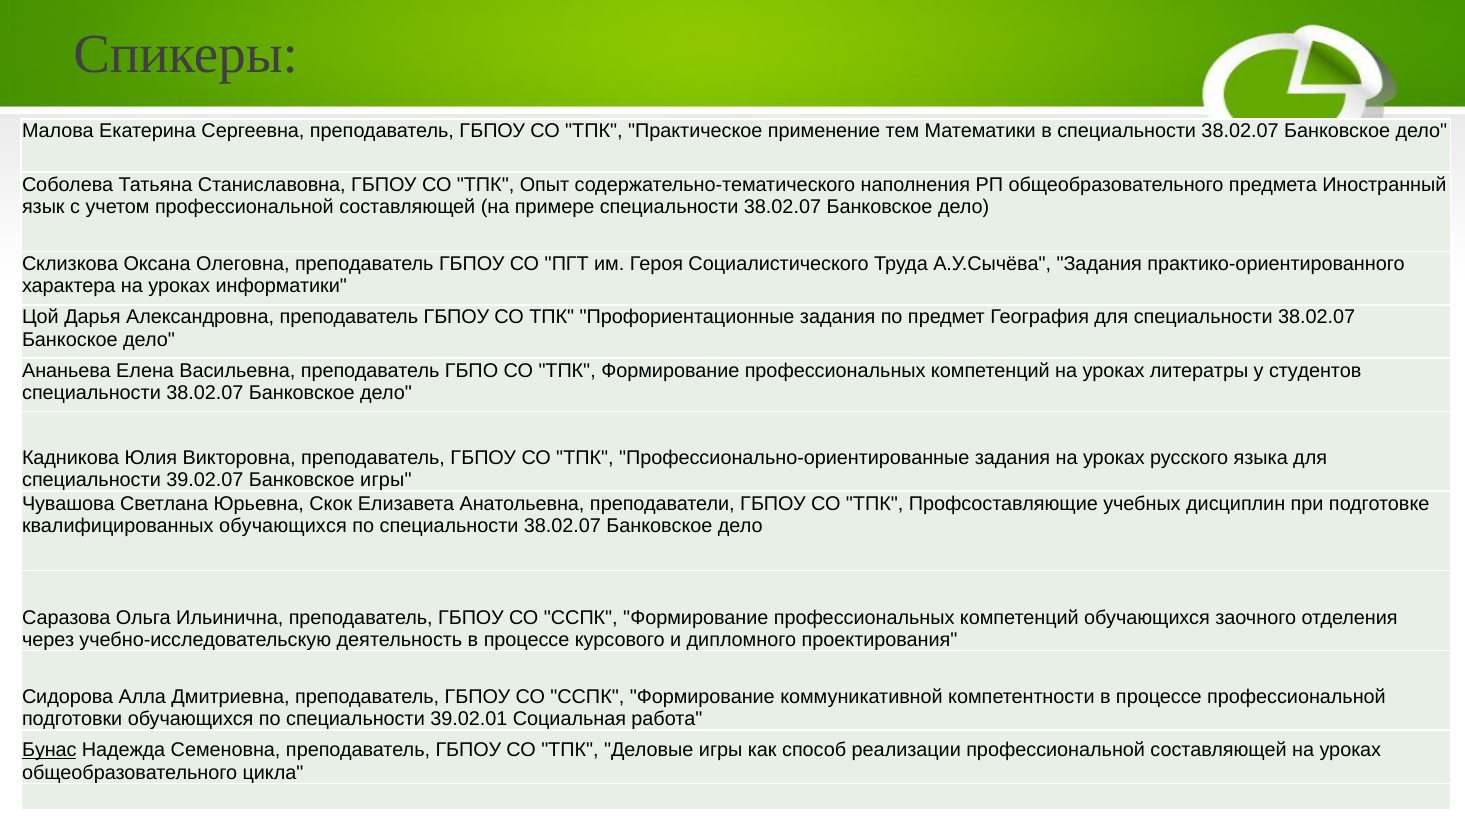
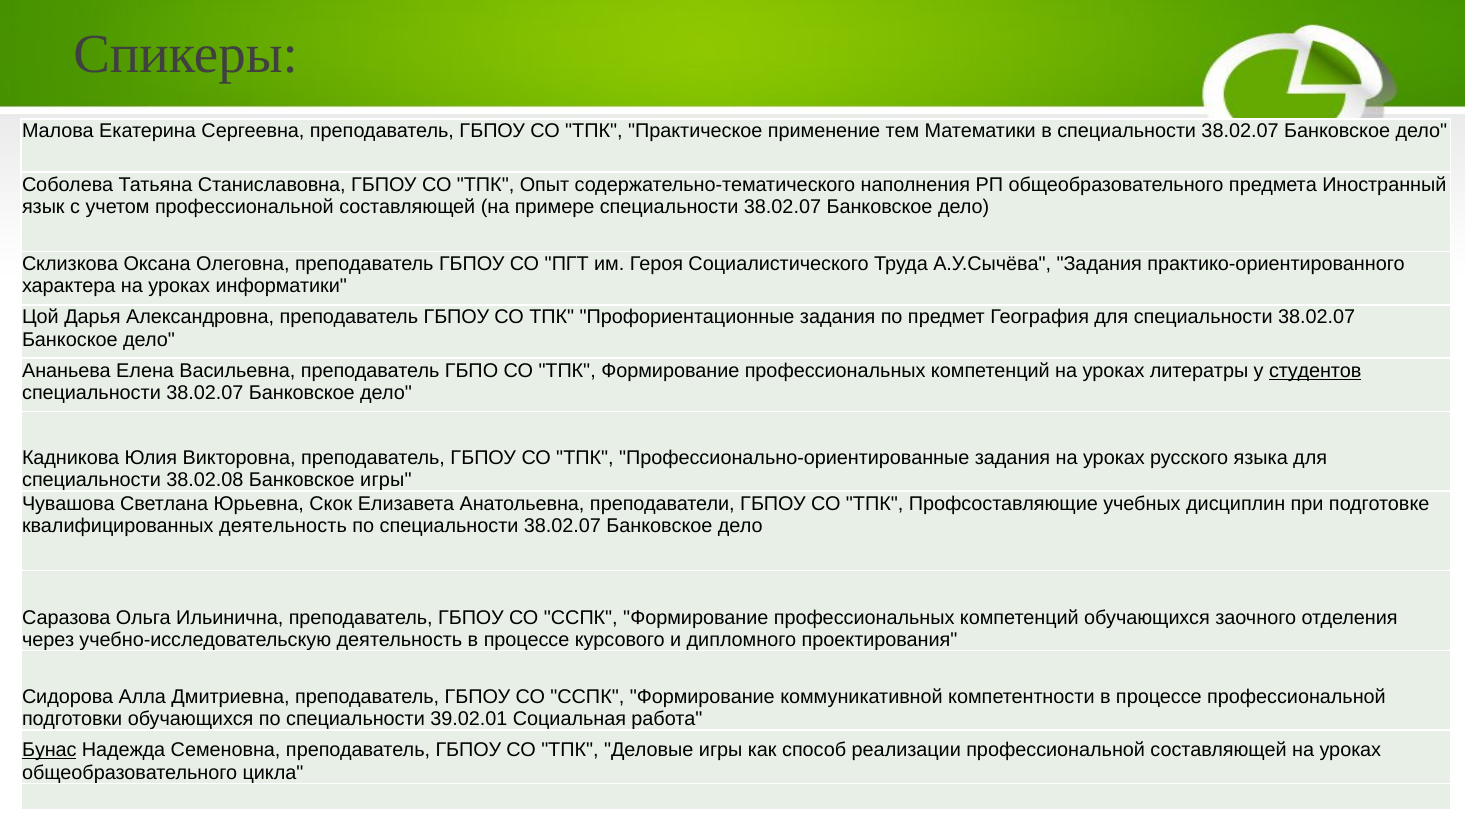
студентов underline: none -> present (1315, 371)
39.02.07: 39.02.07 -> 38.02.08 (205, 480)
квалифицированных обучающихся: обучающихся -> деятельность (283, 526)
